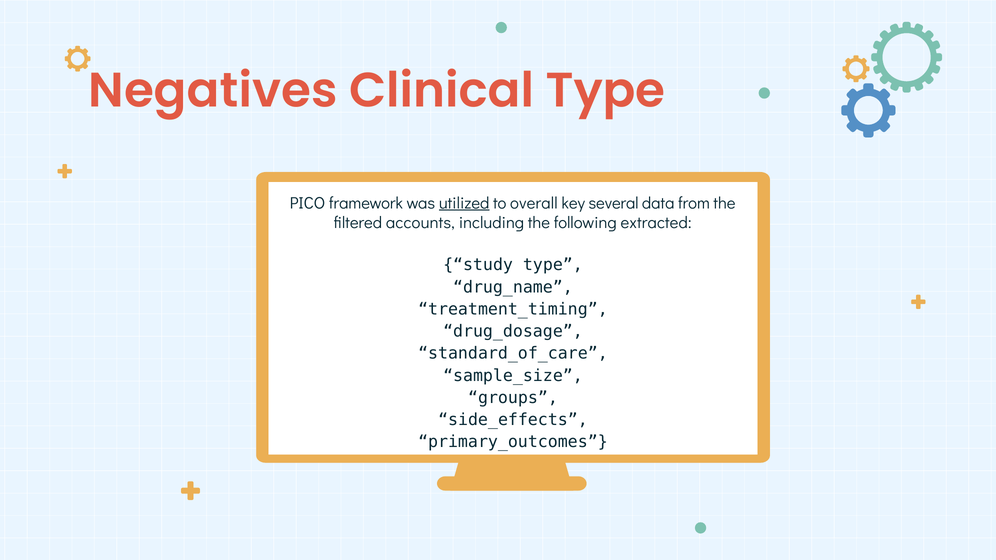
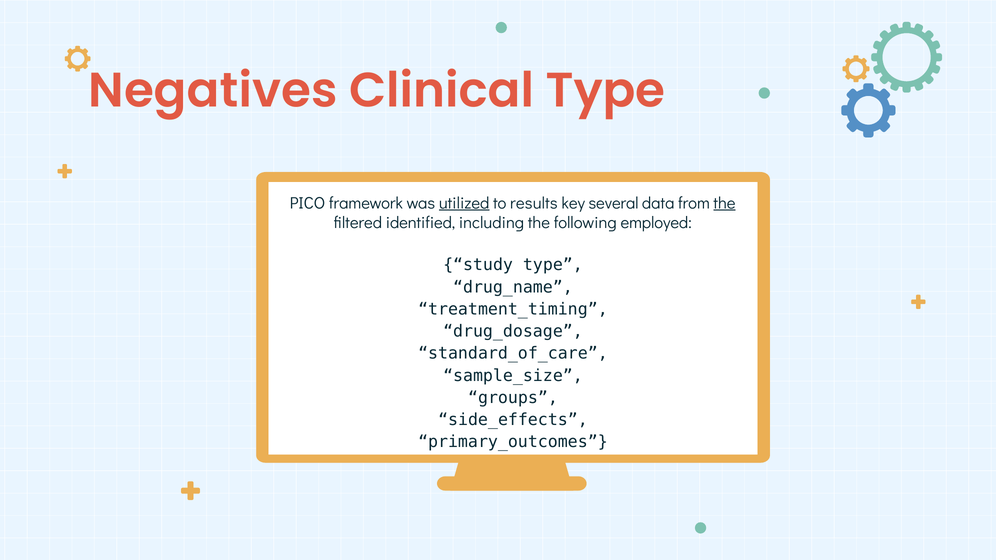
overall: overall -> results (534, 203)
the underline: none -> present (725, 203)
accounts: accounts -> identified (420, 223)
extracted: extracted -> employed (656, 223)
